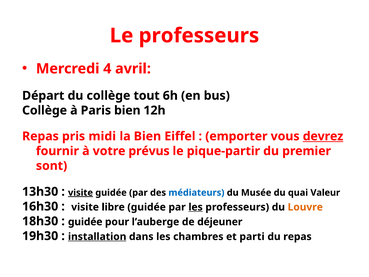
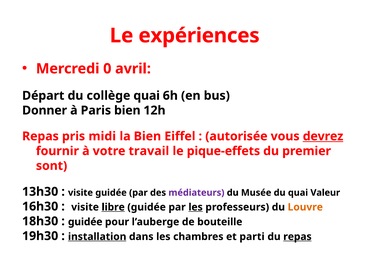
Le professeurs: professeurs -> expériences (199, 36)
4: 4 -> 0 (107, 69)
collège tout: tout -> quai (147, 96)
Collège: Collège -> Donner (45, 110)
emporter: emporter -> autorisée (236, 136)
prévus: prévus -> travail (149, 151)
pique-partir: pique-partir -> pique-effets (223, 151)
visite underline: present -> none (80, 192)
médiateurs colour: blue -> purple (196, 192)
libre underline: none -> present (113, 207)
déjeuner: déjeuner -> bouteille (220, 222)
repas underline: none -> present (297, 236)
